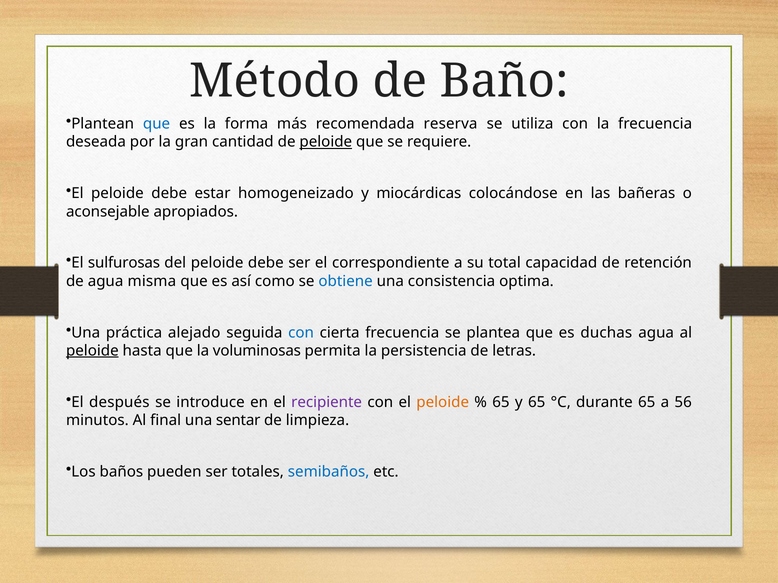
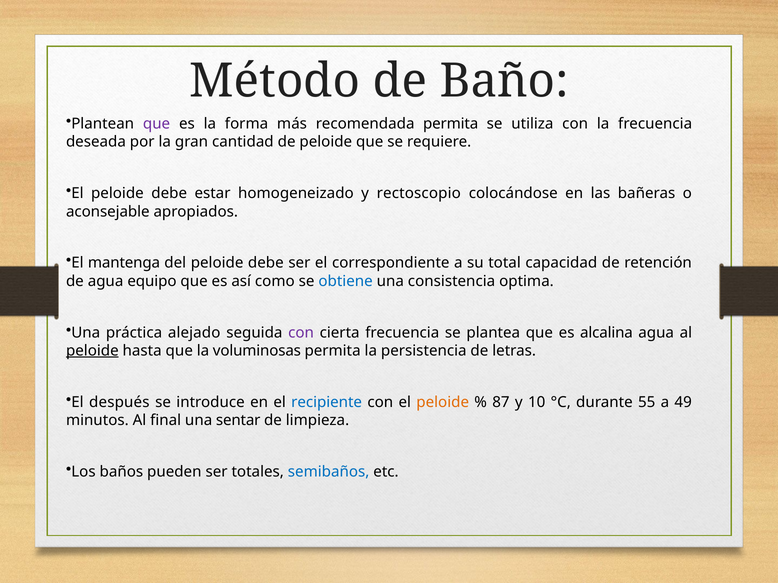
que colour: blue -> purple (157, 124)
recomendada reserva: reserva -> permita (451, 124)
peloide underline: present -> none (326, 142)
miocárdicas: miocárdicas -> rectoscopio (419, 194)
sulfurosas: sulfurosas -> mantenga (124, 263)
misma: misma -> equipo (152, 281)
con colour: blue -> purple (301, 333)
duchas: duchas -> alcalina (606, 333)
recipiente colour: purple -> blue (327, 402)
65: 65 -> 87 (501, 402)
y 65: 65 -> 10 (537, 402)
durante 65: 65 -> 55 (647, 402)
56: 56 -> 49 (683, 402)
